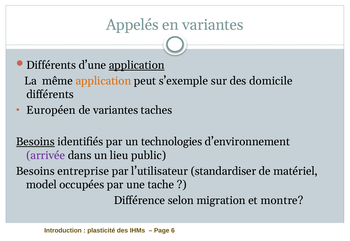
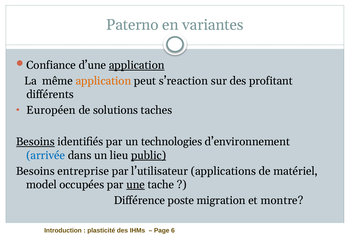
Appelés: Appelés -> Paterno (132, 25)
Différents: Différents -> Confiance (51, 65)
s’exemple: s’exemple -> s’reaction (183, 81)
domicile: domicile -> profitant (271, 81)
de variantes: variantes -> solutions (116, 110)
arrivée colour: purple -> blue (46, 156)
public underline: none -> present (149, 156)
standardiser: standardiser -> applications (223, 171)
une underline: none -> present (136, 185)
selon: selon -> poste (181, 201)
